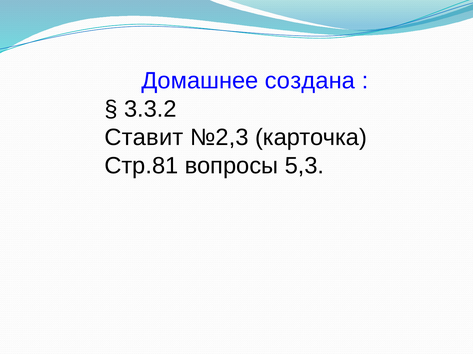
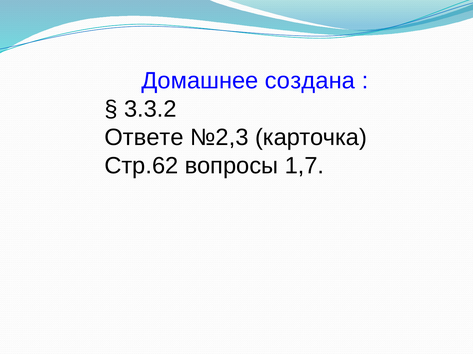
Ставит: Ставит -> Ответе (144, 138)
Стр.81: Стр.81 -> Стр.62 (141, 166)
5,3: 5,3 -> 1,7 (304, 166)
